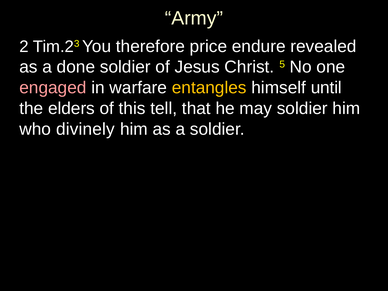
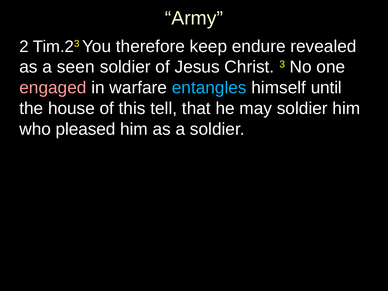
price: price -> keep (208, 46)
done: done -> seen (76, 67)
5: 5 -> 3 (282, 64)
entangles colour: yellow -> light blue (209, 88)
elders: elders -> house (71, 108)
divinely: divinely -> pleased (86, 129)
